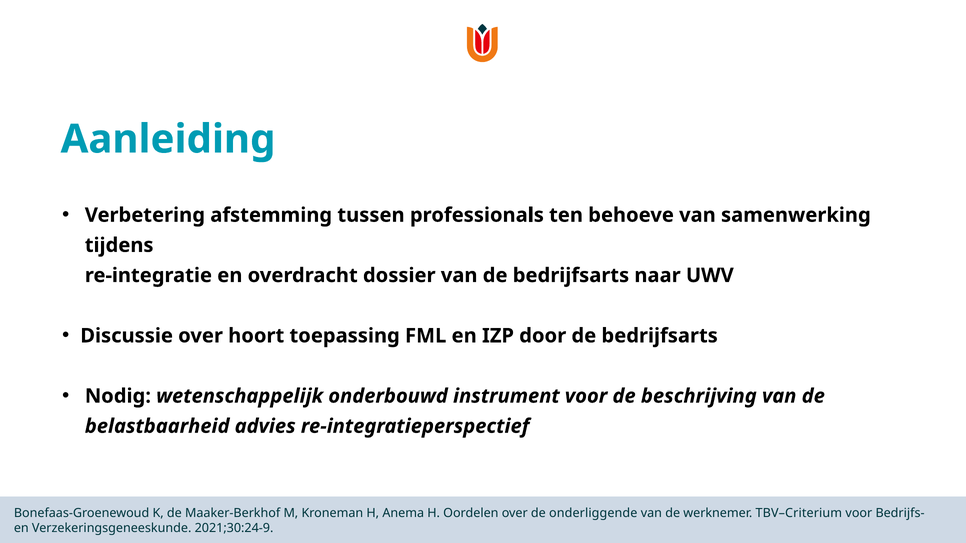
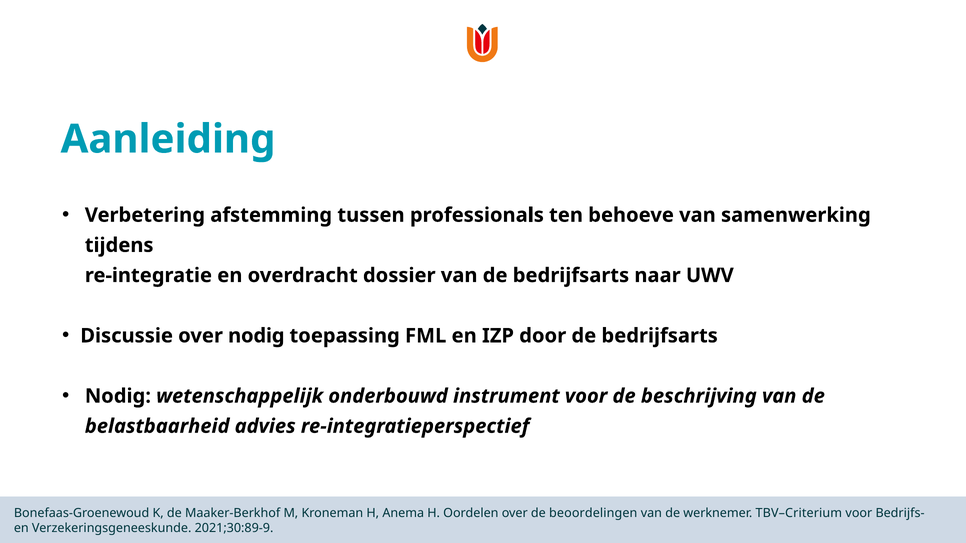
over hoort: hoort -> nodig (256, 336)
onderliggende: onderliggende -> beoordelingen (593, 513)
2021;30:24-9: 2021;30:24-9 -> 2021;30:89-9 (234, 528)
